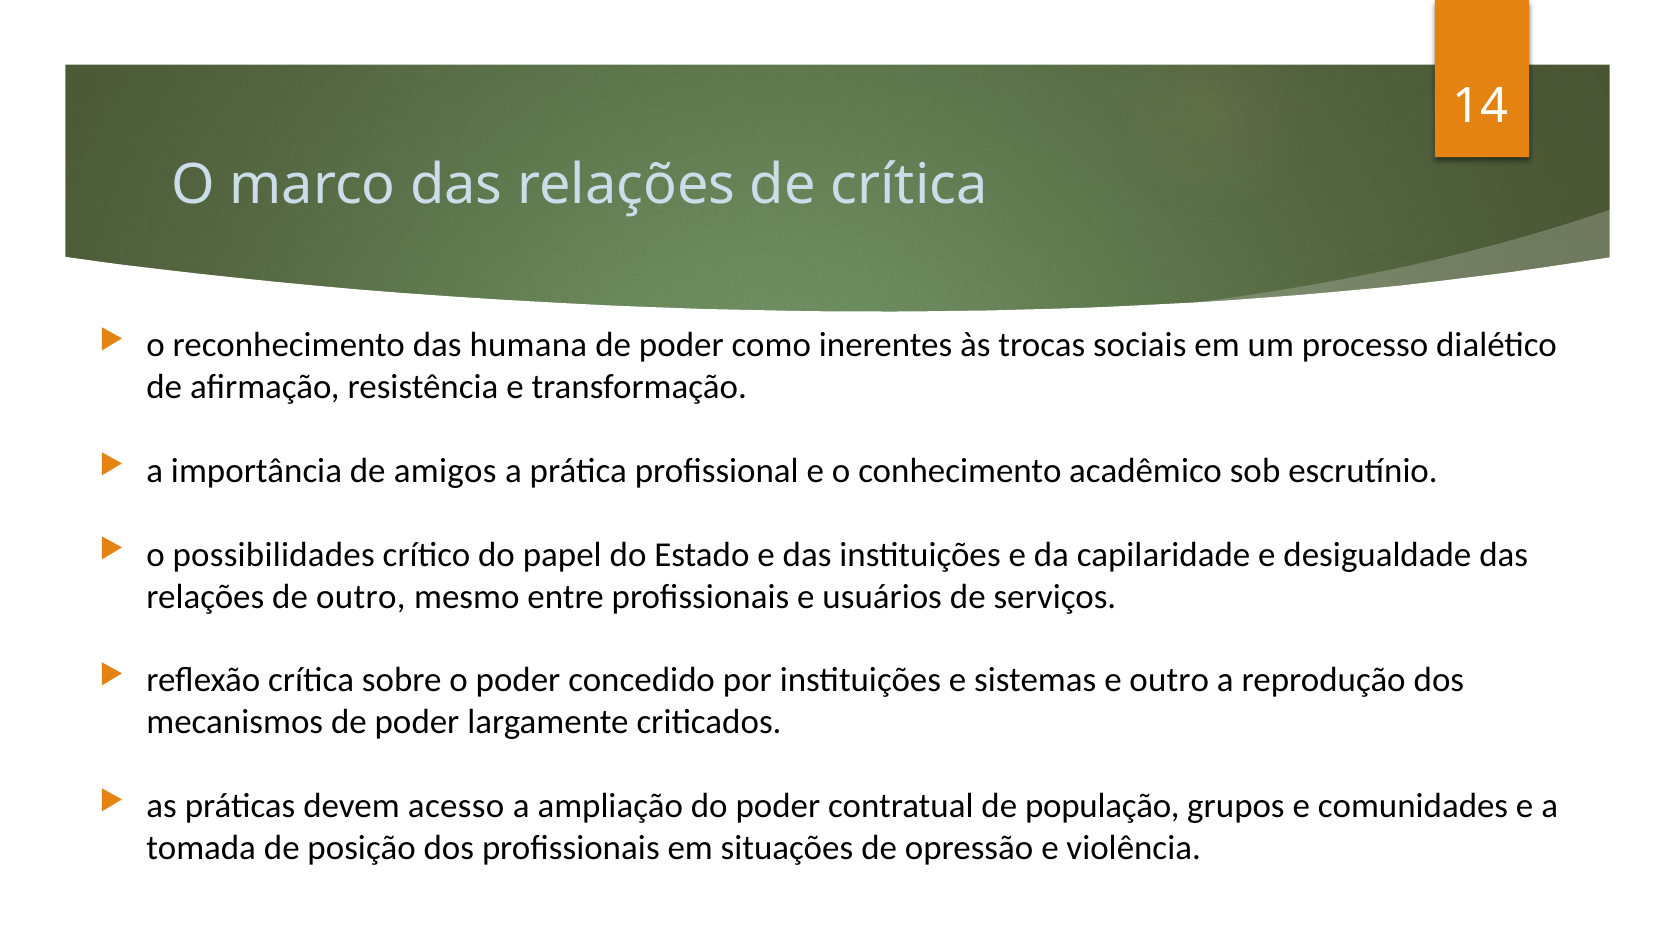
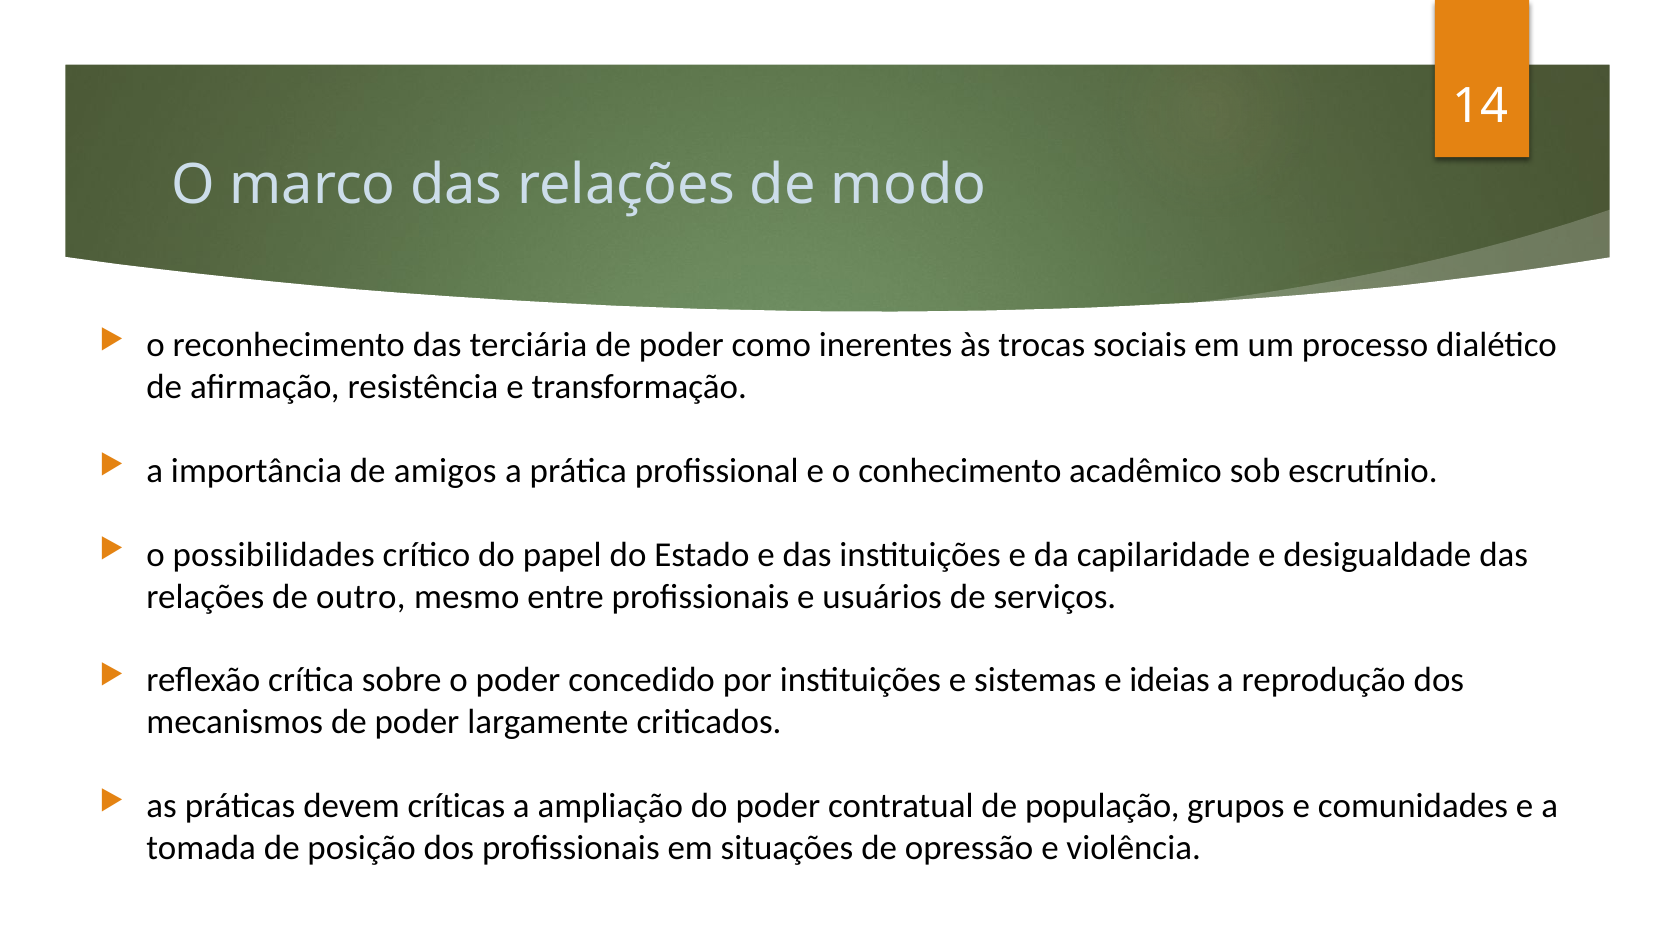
de crítica: crítica -> modo (909, 185)
humana: humana -> terciária (528, 345)
e outro: outro -> ideias (1169, 680)
acesso: acesso -> críticas (456, 806)
